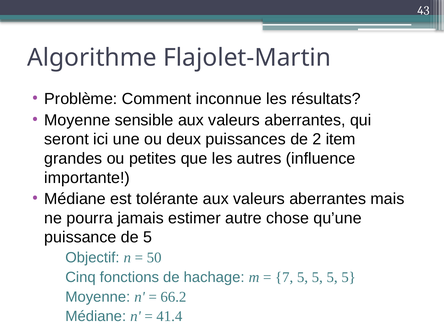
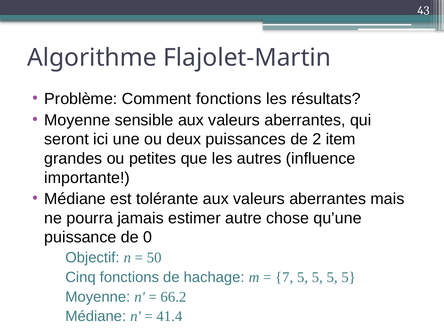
Comment inconnue: inconnue -> fonctions (229, 99)
de 5: 5 -> 0 (148, 237)
